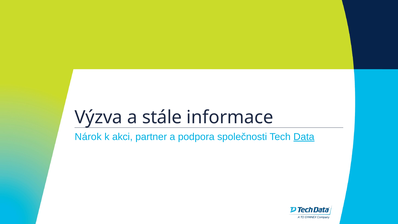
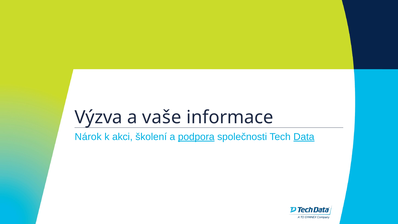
stále: stále -> vaše (162, 117)
partner: partner -> školení (151, 137)
podpora underline: none -> present (196, 137)
